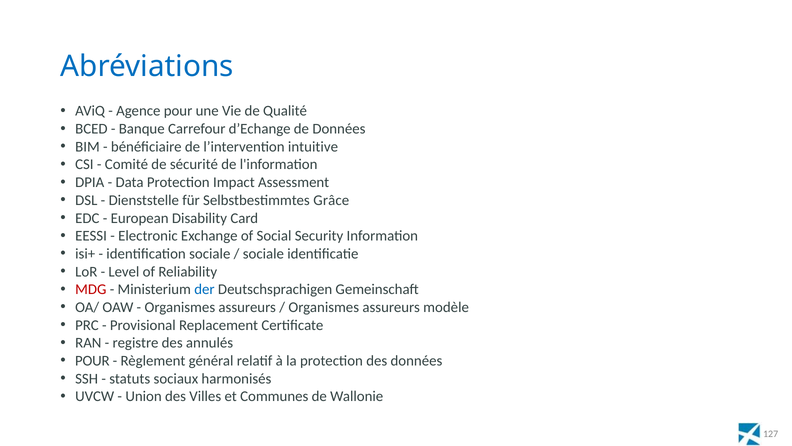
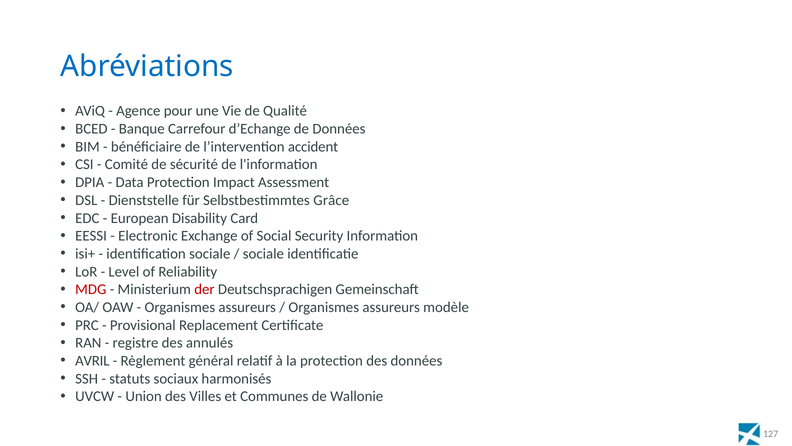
intuitive: intuitive -> accident (313, 147)
der colour: blue -> red (204, 289)
POUR: POUR -> AVRIL (92, 360)
